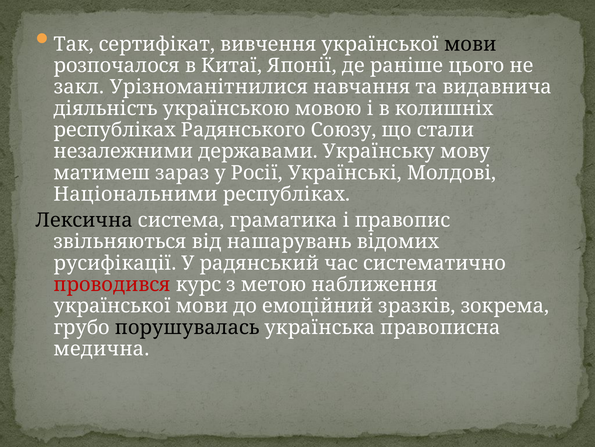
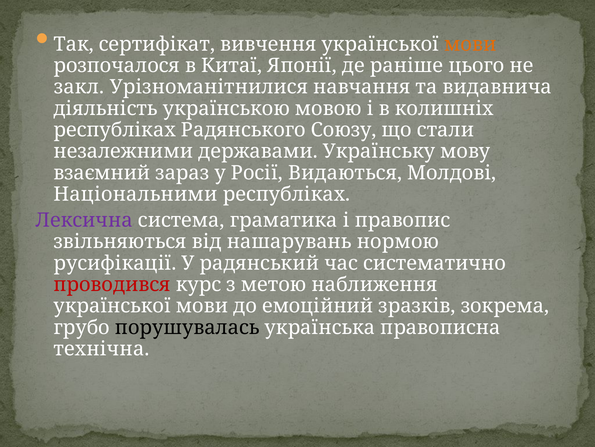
мови colour: black -> orange (470, 44)
матимеш: матимеш -> взаємний (102, 173)
Українські: Українські -> Видаються (345, 173)
Лексична colour: black -> purple (84, 220)
відомих: відомих -> нормою (398, 241)
медична: медична -> технічна (101, 348)
